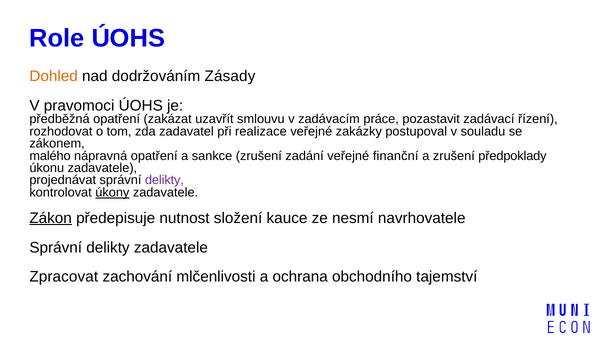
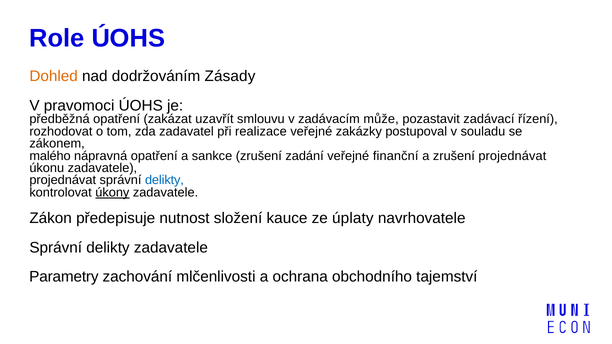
práce: práce -> může (381, 119)
zrušení předpoklady: předpoklady -> projednávat (512, 156)
delikty colour: purple -> blue (164, 180)
Zákon underline: present -> none (51, 218)
nesmí: nesmí -> úplaty (353, 218)
Zpracovat: Zpracovat -> Parametry (64, 277)
